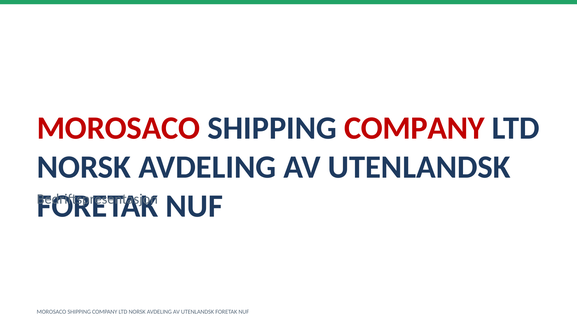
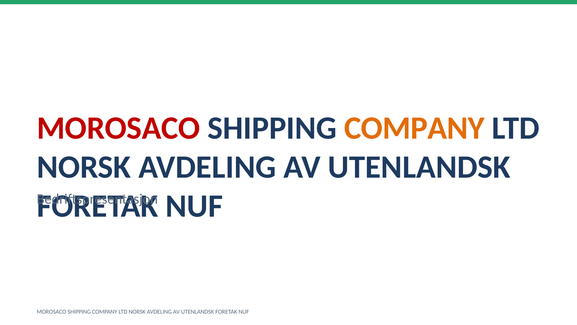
COMPANY colour: red -> orange (414, 128)
